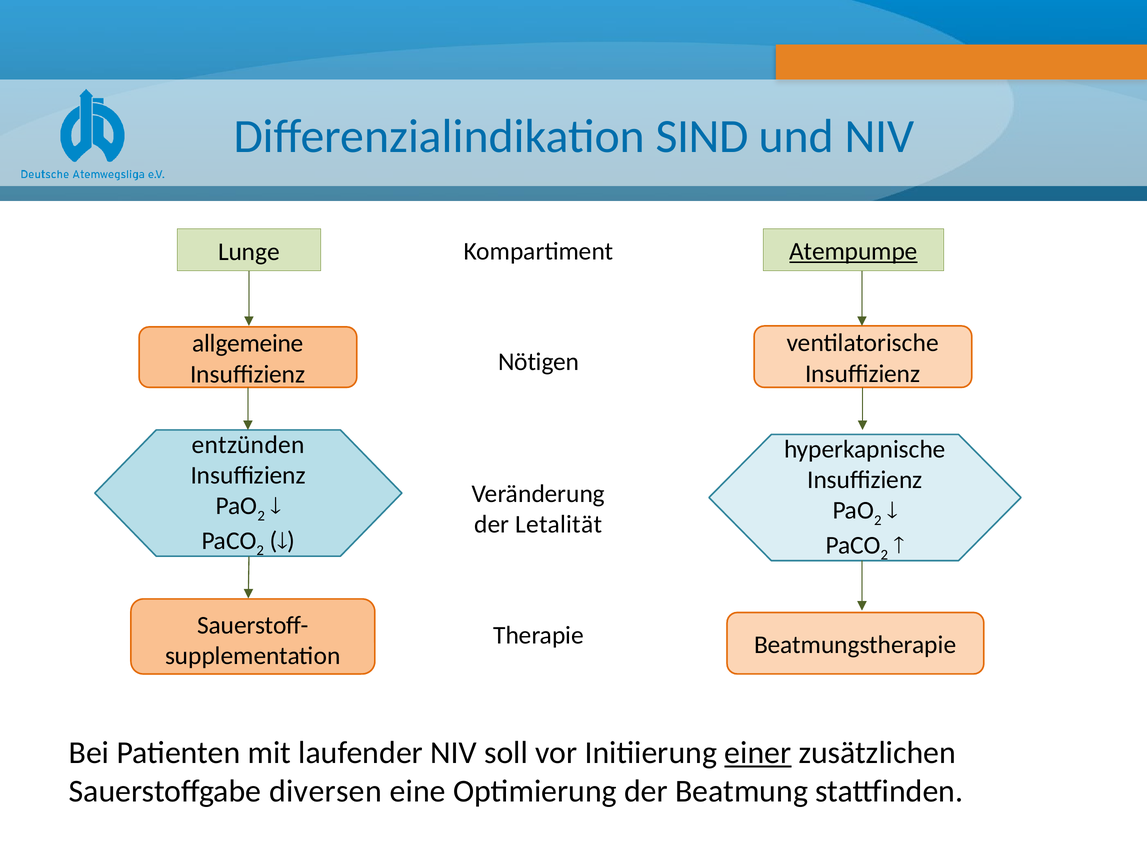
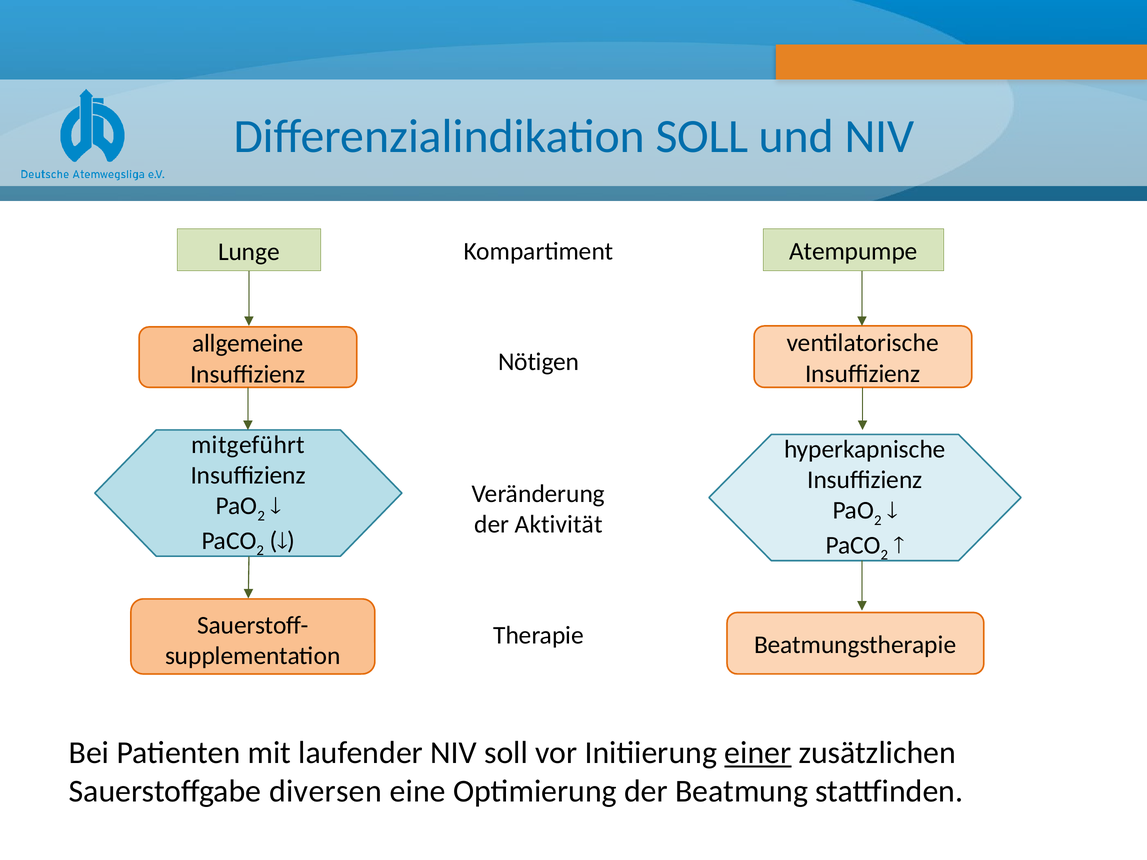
Differenzialindikation SIND: SIND -> SOLL (702, 136)
Atempumpe underline: present -> none (853, 251)
entzünden: entzünden -> mitgeführt (248, 445)
Letalität: Letalität -> Aktivität (559, 524)
